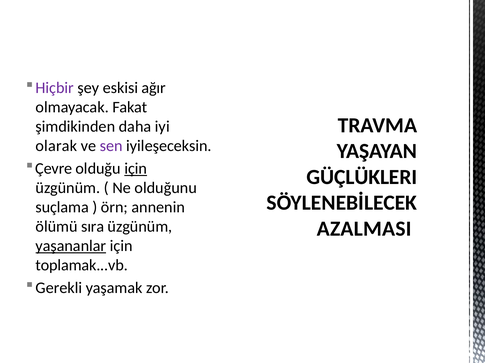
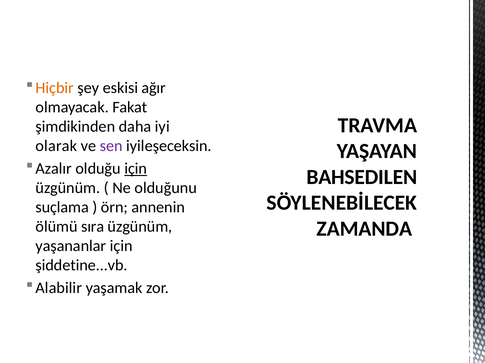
Hiçbir colour: purple -> orange (55, 88)
Çevre: Çevre -> Azalır (54, 169)
GÜÇLÜKLERI: GÜÇLÜKLERI -> BAHSEDILEN (362, 177)
AZALMASI: AZALMASI -> ZAMANDA (364, 229)
yaşananlar underline: present -> none (71, 246)
toplamak...vb: toplamak...vb -> şiddetine...vb (82, 266)
Gerekli: Gerekli -> Alabilir (59, 288)
